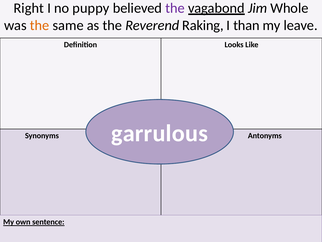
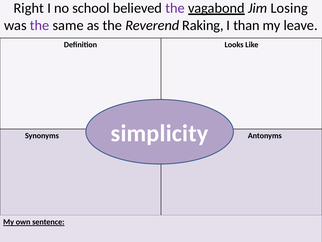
puppy: puppy -> school (91, 8)
Whole: Whole -> Losing (289, 8)
the colour: orange -> purple (40, 25)
garrulous: garrulous -> simplicity (160, 133)
